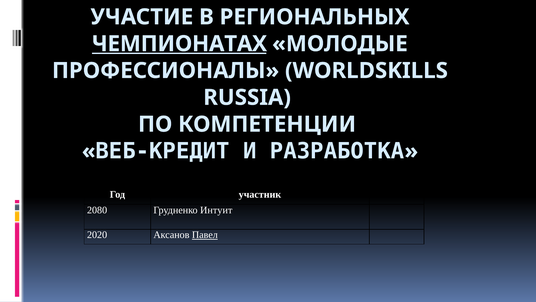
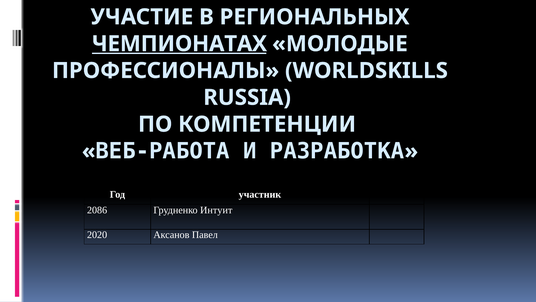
ВЕБ-КРЕДИТ: ВЕБ-КРЕДИТ -> ВЕБ-РАБОТА (163, 151)
2080: 2080 -> 2086 (97, 210)
Павел underline: present -> none (205, 235)
